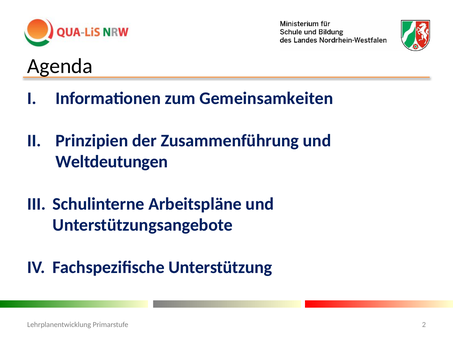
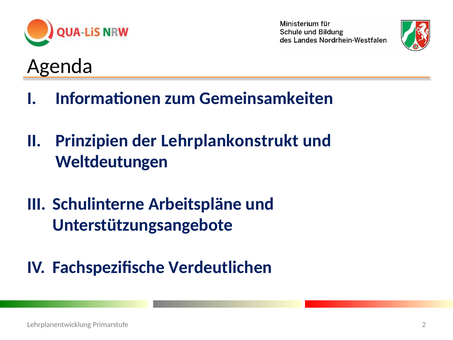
Zusammenführung: Zusammenführung -> Lehrplankonstrukt (230, 140)
Unterstützung: Unterstützung -> Verdeutlichen (220, 267)
